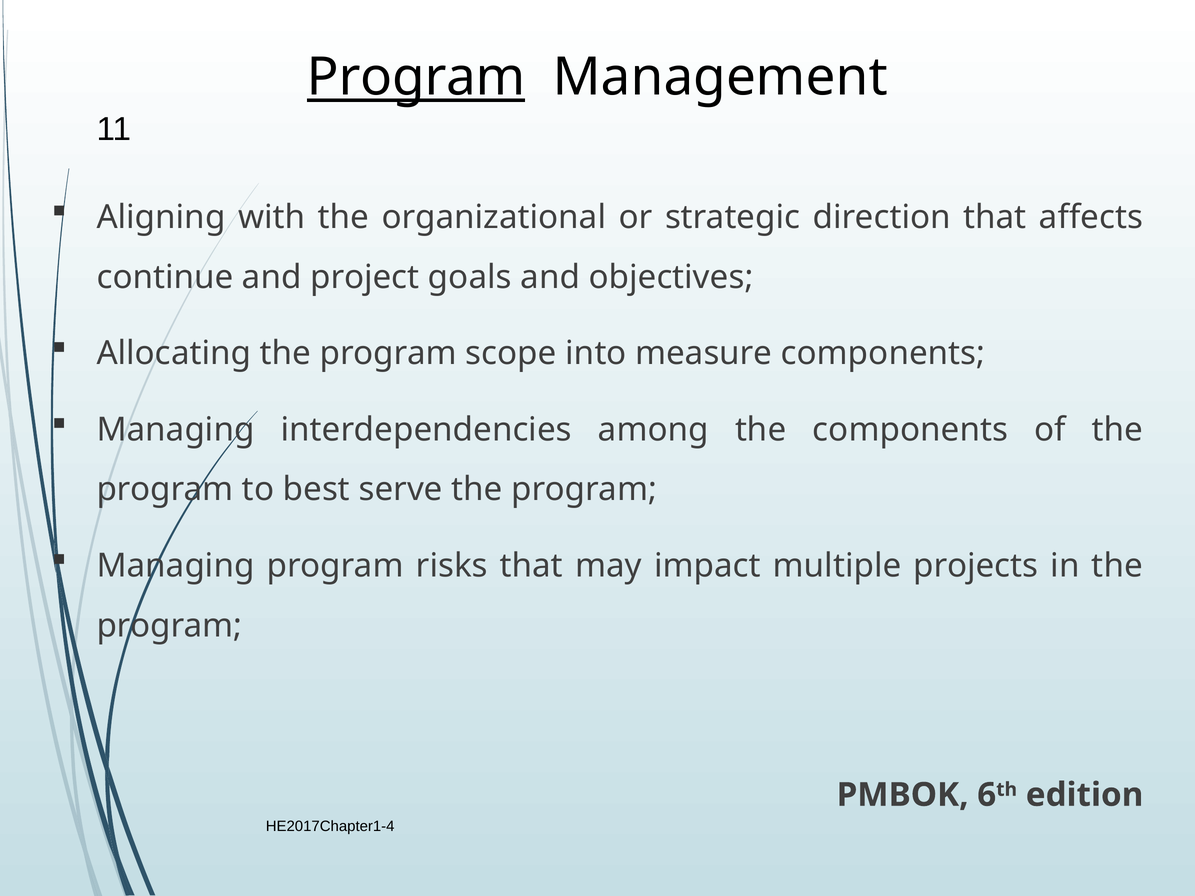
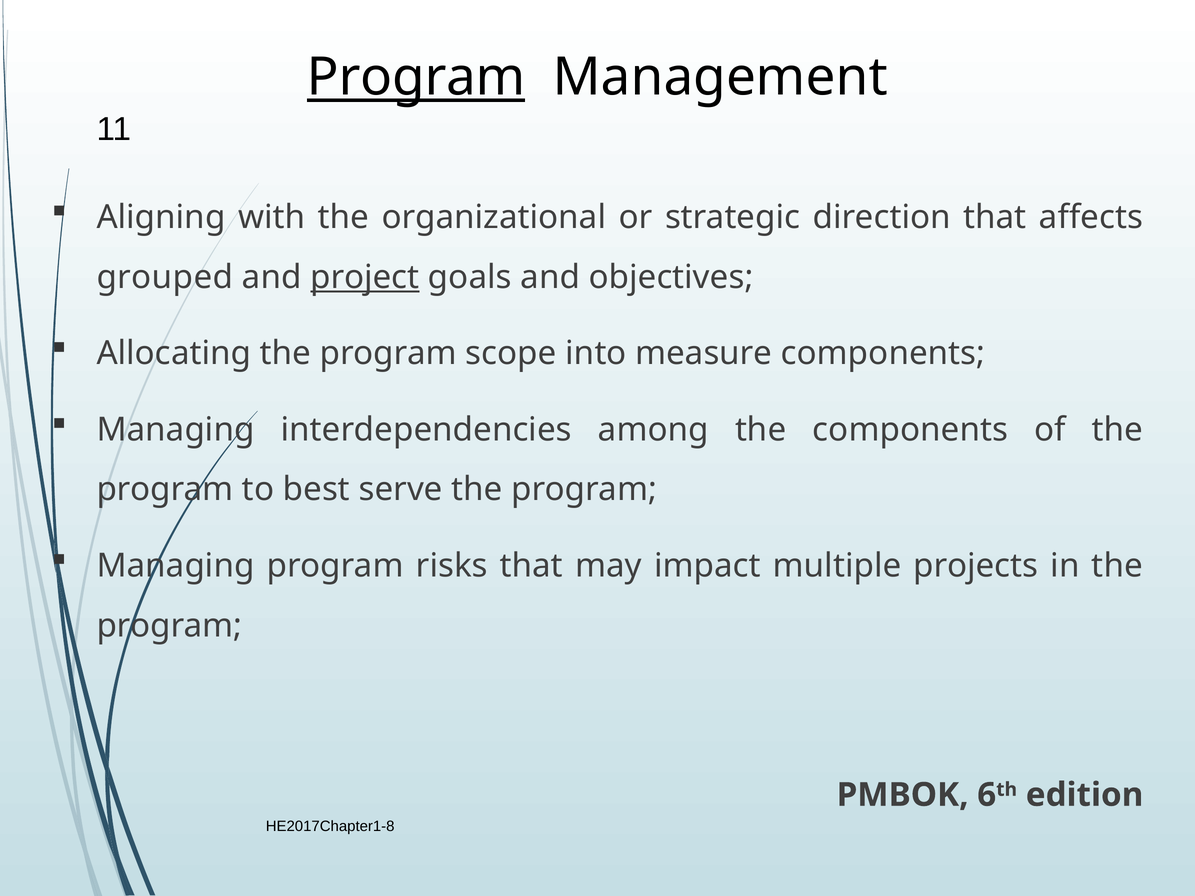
continue: continue -> grouped (165, 277)
project underline: none -> present (365, 277)
HE2017Chapter1-4: HE2017Chapter1-4 -> HE2017Chapter1-8 (330, 827)
